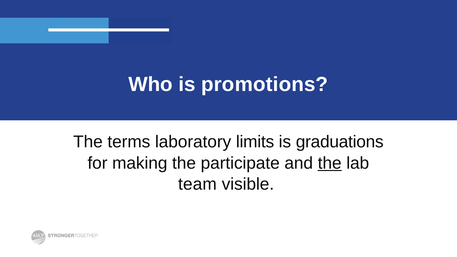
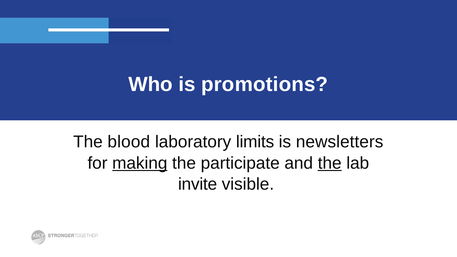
terms: terms -> blood (129, 142)
graduations: graduations -> newsletters (340, 142)
making underline: none -> present (140, 163)
team: team -> invite (198, 184)
